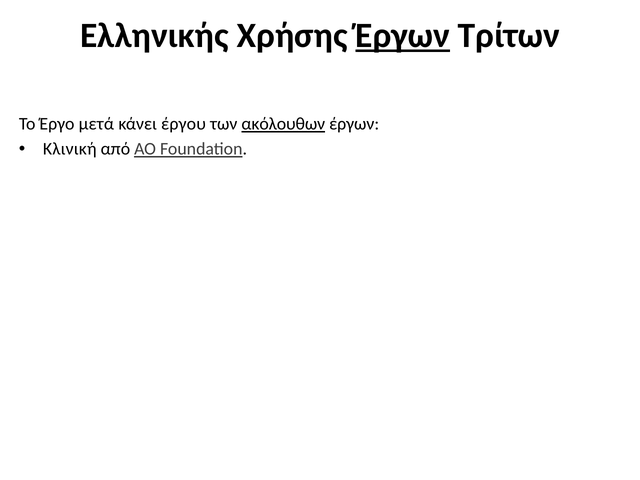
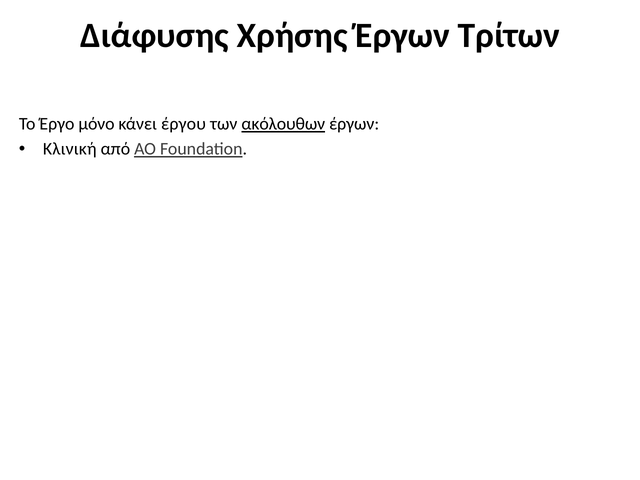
Ελληνικής: Ελληνικής -> Διάφυσης (154, 36)
Έργων underline: present -> none (403, 36)
μετά: μετά -> μόνο (96, 124)
